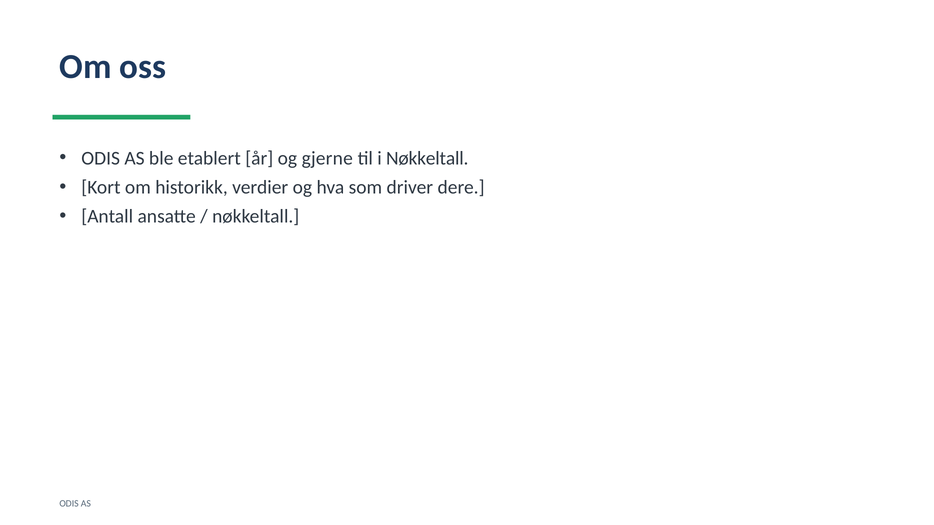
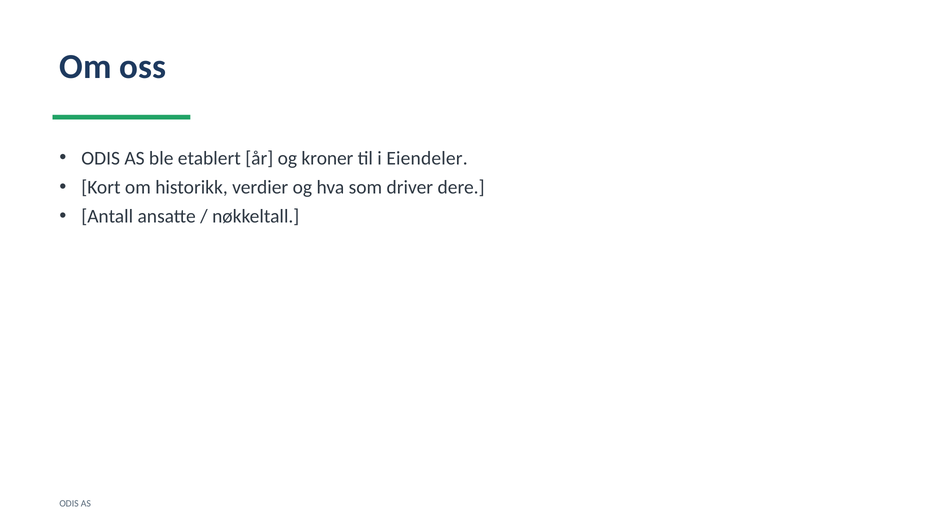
gjerne: gjerne -> kroner (327, 158)
i Nøkkeltall: Nøkkeltall -> Eiendeler (427, 158)
